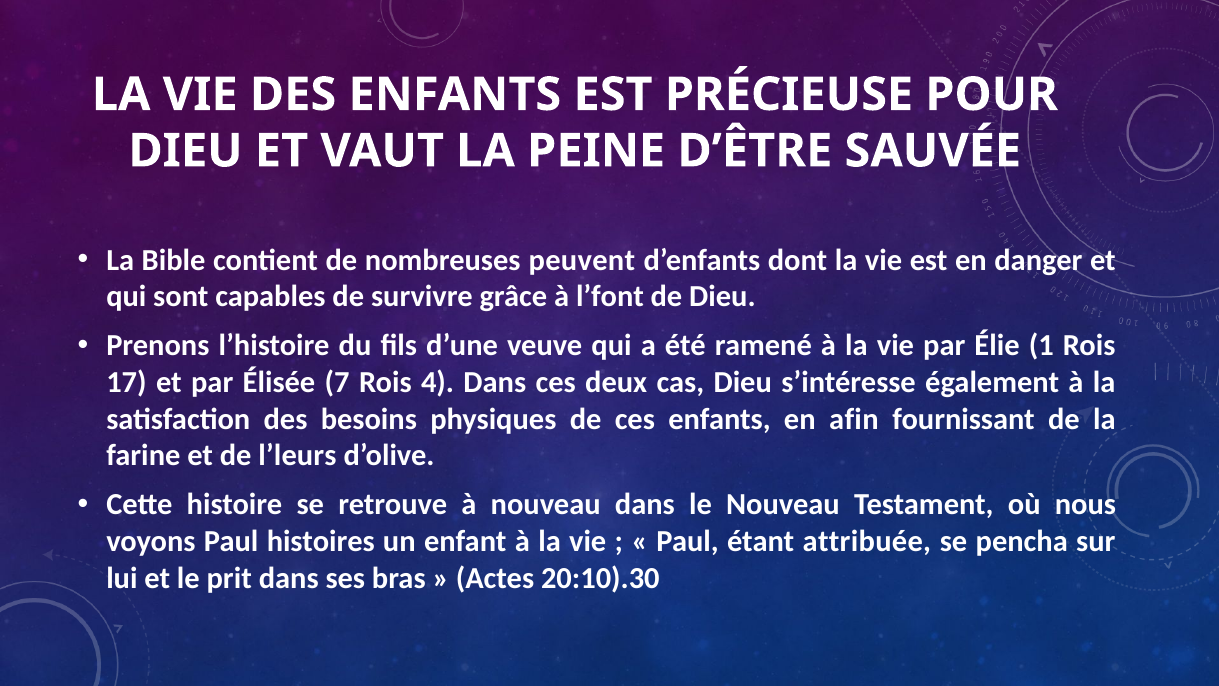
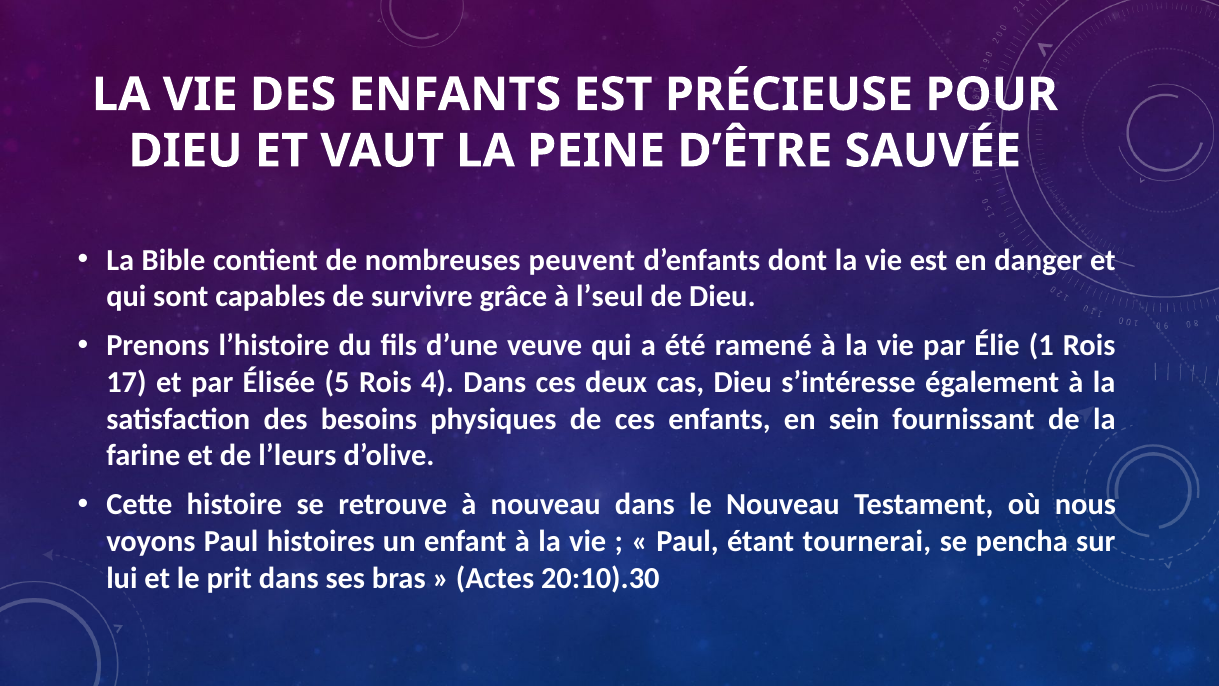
l’font: l’font -> l’seul (610, 296)
7: 7 -> 5 (337, 382)
afin: afin -> sein (854, 419)
attribuée: attribuée -> tournerai (867, 541)
